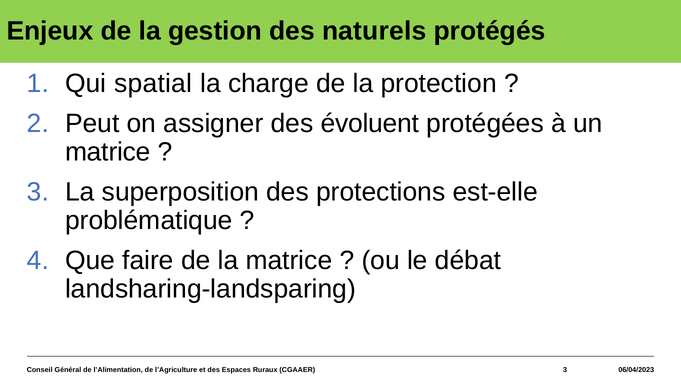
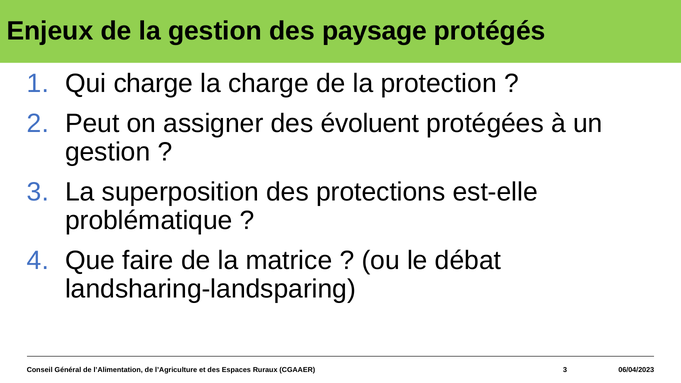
naturels: naturels -> paysage (374, 31)
Qui spatial: spatial -> charge (153, 84)
matrice: matrice -> gestion (108, 152)
